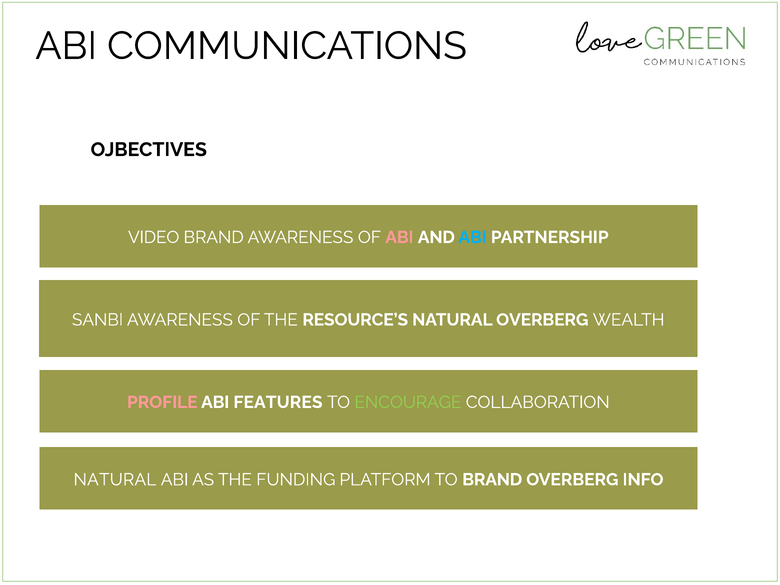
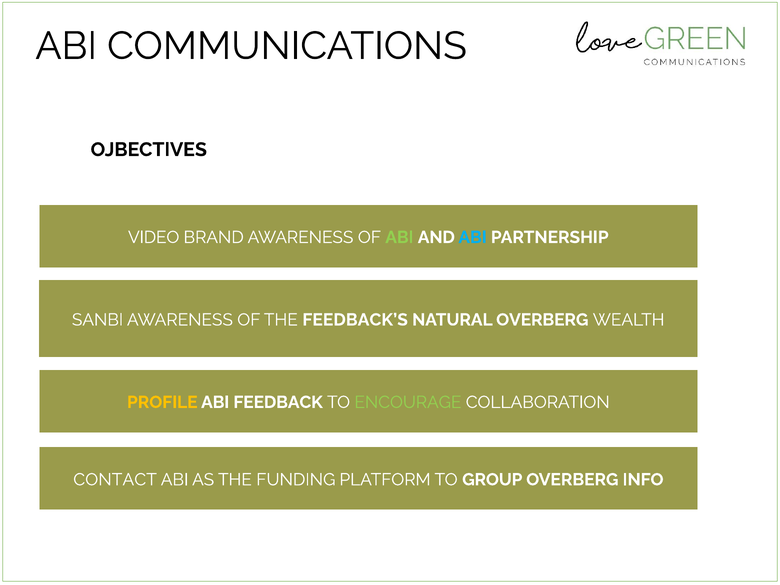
ABI colour: pink -> light green (399, 237)
RESOURCE’S: RESOURCE’S -> FEEDBACK’S (355, 320)
PROFILE colour: pink -> yellow (162, 402)
FEATURES: FEATURES -> FEEDBACK (278, 402)
NATURAL: NATURAL -> CONTACT (115, 480)
TO BRAND: BRAND -> GROUP (492, 480)
